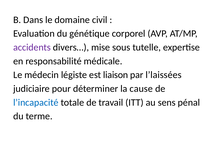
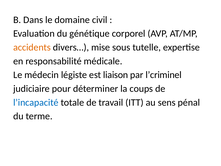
accidents colour: purple -> orange (32, 47)
l’laissées: l’laissées -> l’criminel (164, 75)
cause: cause -> coups (141, 89)
